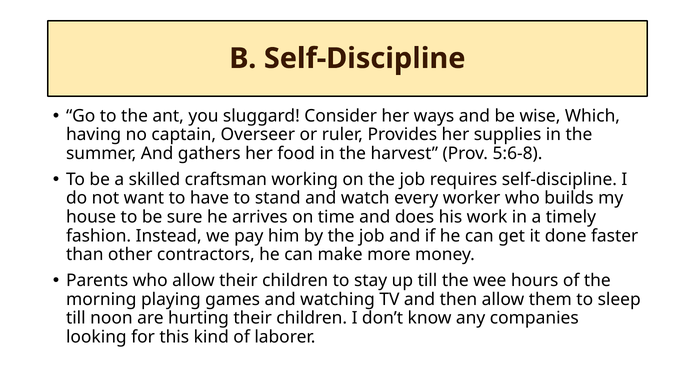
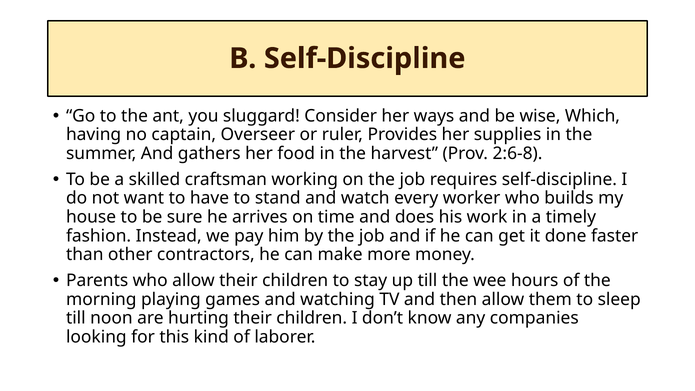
5:6-8: 5:6-8 -> 2:6-8 (518, 153)
